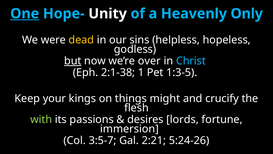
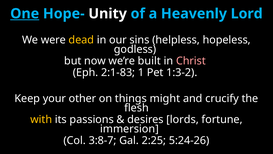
Only: Only -> Lord (247, 14)
but underline: present -> none (73, 61)
over: over -> built (149, 61)
Christ colour: light blue -> pink (191, 61)
2:1-38: 2:1-38 -> 2:1-83 (118, 72)
1:3-5: 1:3-5 -> 1:3-2 (182, 72)
kings: kings -> other (82, 98)
with colour: light green -> yellow (41, 119)
3:5-7: 3:5-7 -> 3:8-7 (103, 140)
2:21: 2:21 -> 2:25 (154, 140)
